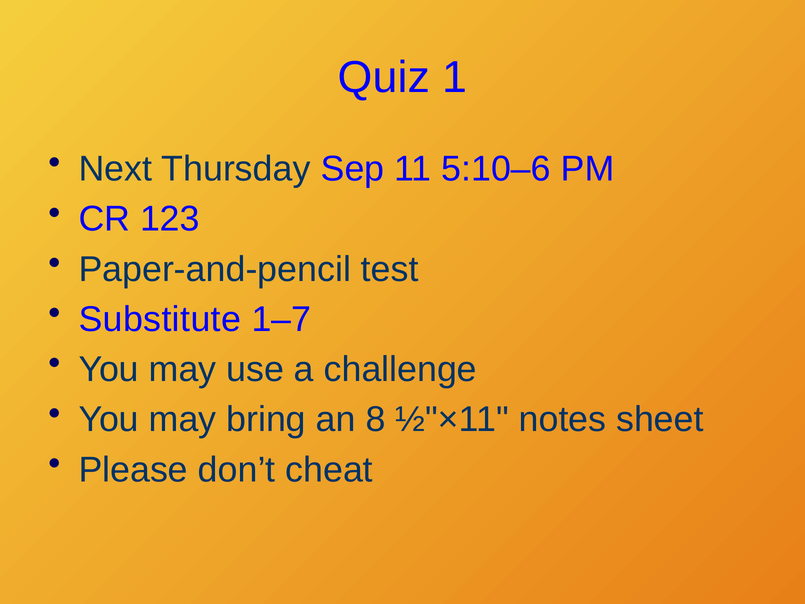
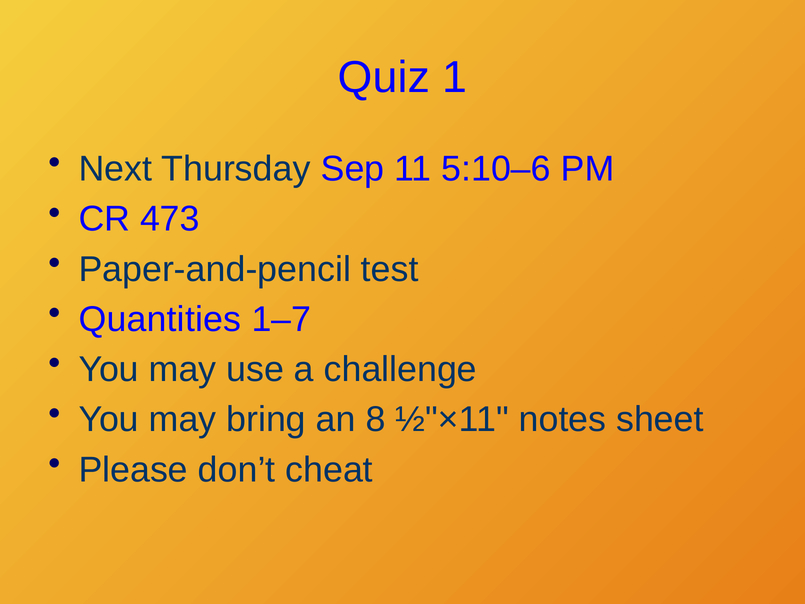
123: 123 -> 473 (170, 219)
Substitute: Substitute -> Quantities (160, 319)
